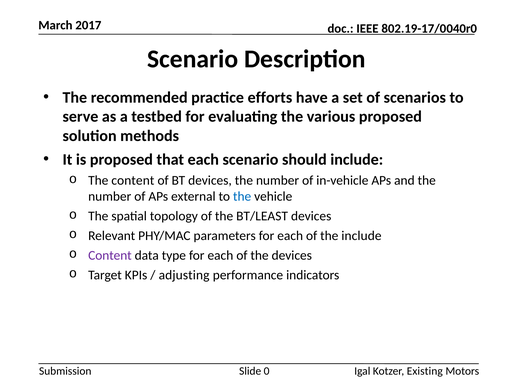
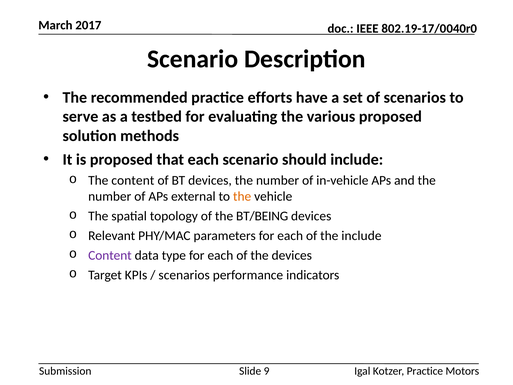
the colour: blue -> orange (242, 196)
BT/LEAST: BT/LEAST -> BT/BEING (262, 216)
adjusting: adjusting -> scenarios (184, 275)
0: 0 -> 9 (267, 371)
Kotzer Existing: Existing -> Practice (425, 371)
